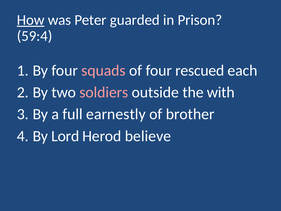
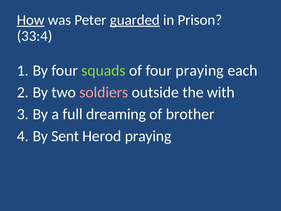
guarded underline: none -> present (135, 20)
59:4: 59:4 -> 33:4 (35, 36)
squads colour: pink -> light green (103, 70)
four rescued: rescued -> praying (200, 70)
earnestly: earnestly -> dreaming (116, 114)
Lord: Lord -> Sent (65, 136)
Herod believe: believe -> praying (148, 136)
